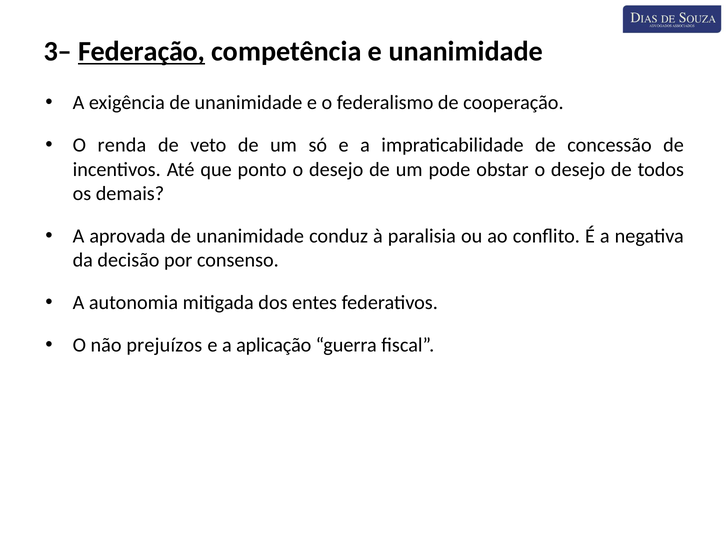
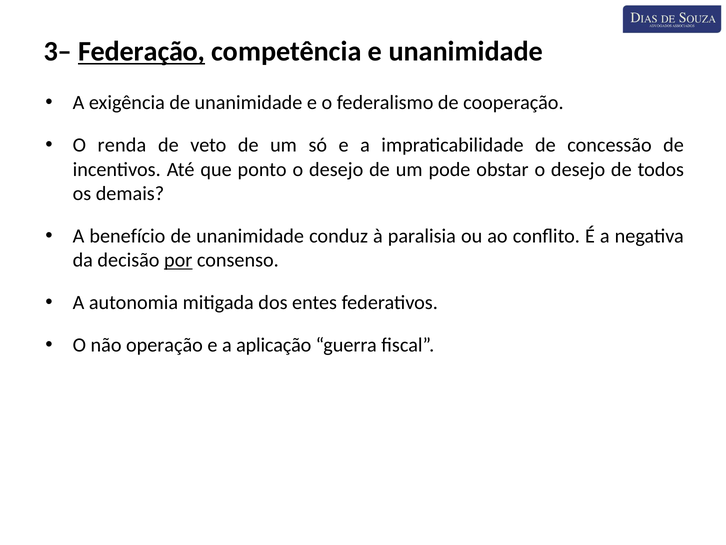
aprovada: aprovada -> benefício (127, 236)
por underline: none -> present (178, 260)
prejuízos: prejuízos -> operação (164, 345)
